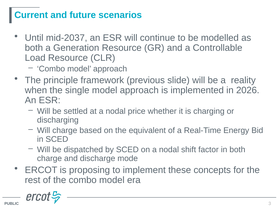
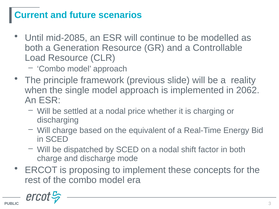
mid-2037: mid-2037 -> mid-2085 (67, 38)
2026: 2026 -> 2062 (248, 90)
